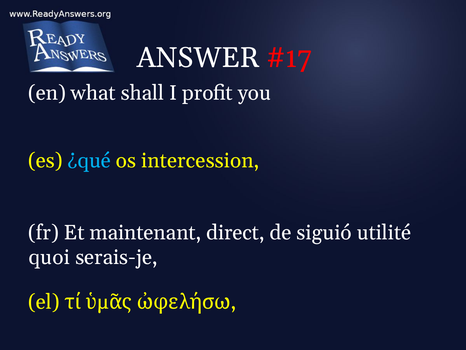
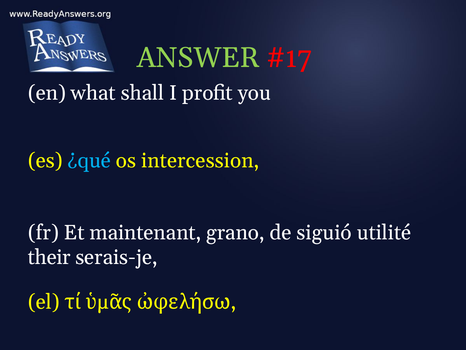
ANSWER colour: white -> light green (198, 58)
direct: direct -> grano (235, 232)
quoi: quoi -> their (49, 257)
